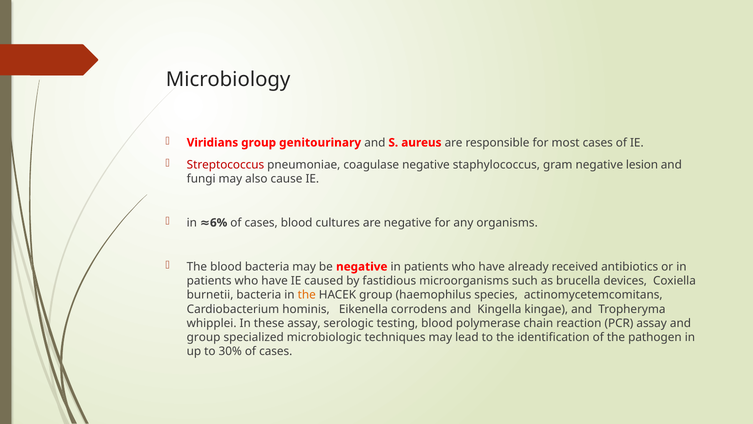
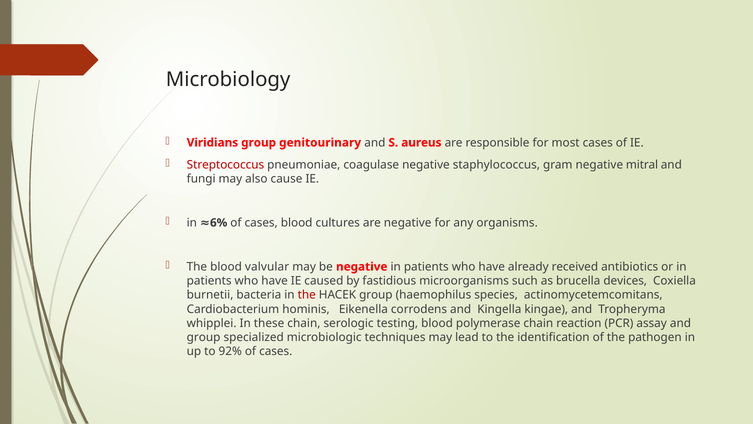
lesion: lesion -> mitral (642, 164)
blood bacteria: bacteria -> valvular (267, 266)
the colour: orange -> red (307, 295)
these assay: assay -> chain (304, 323)
30%: 30% -> 92% (230, 351)
